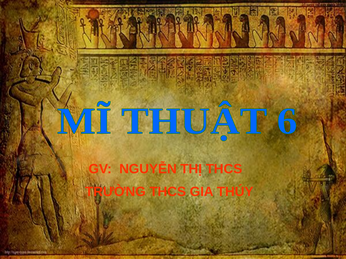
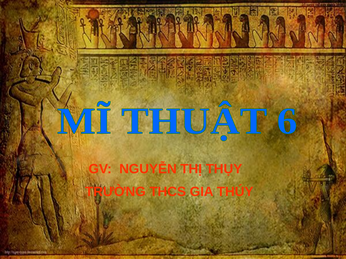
THỊ THCS: THCS -> THỤY (224, 169)
